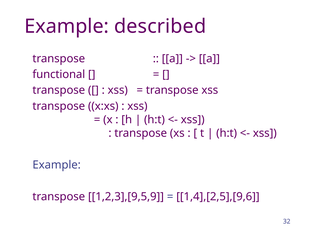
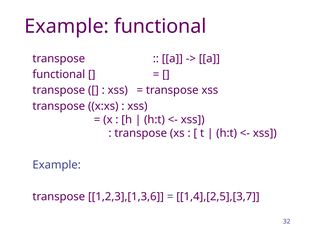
Example described: described -> functional (160, 26)
1,2,3],[9,5,9: 1,2,3],[9,5,9 -> 1,2,3],[1,3,6 (126, 196)
1,4],[2,5],[9,6: 1,4],[2,5],[9,6 -> 1,4],[2,5],[3,7 (218, 196)
